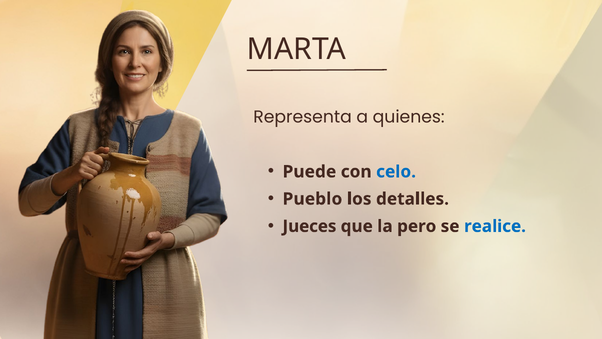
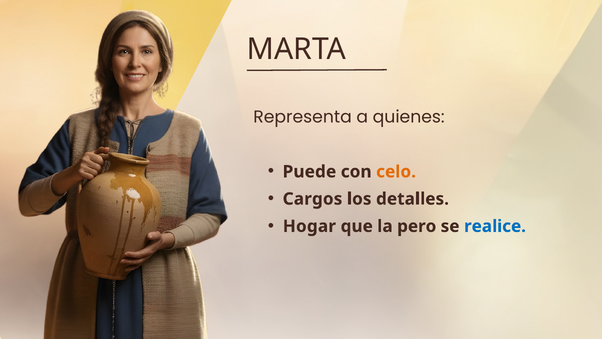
celo colour: blue -> orange (396, 172)
Pueblo: Pueblo -> Cargos (312, 199)
Jueces: Jueces -> Hogar (309, 226)
